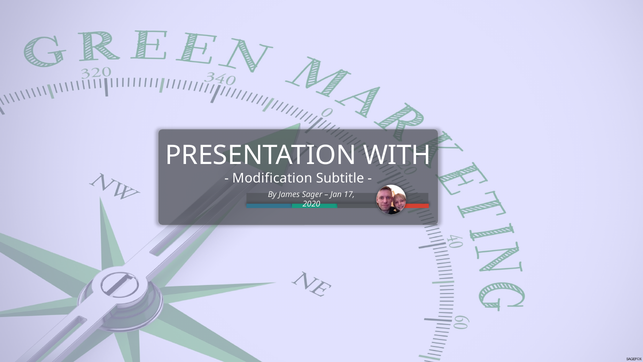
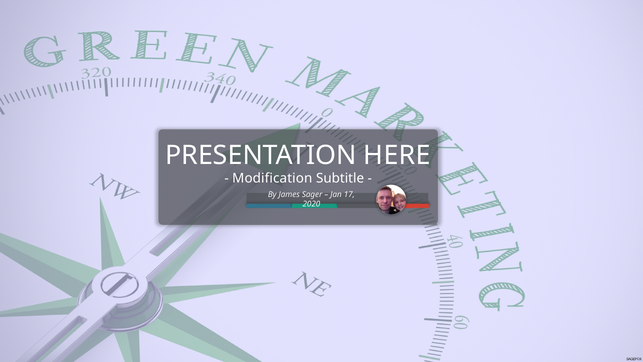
WITH: WITH -> HERE (397, 155)
